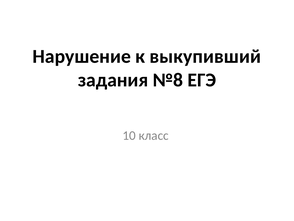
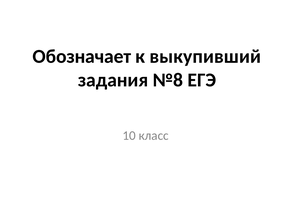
Нарушение: Нарушение -> Обозначает (82, 56)
